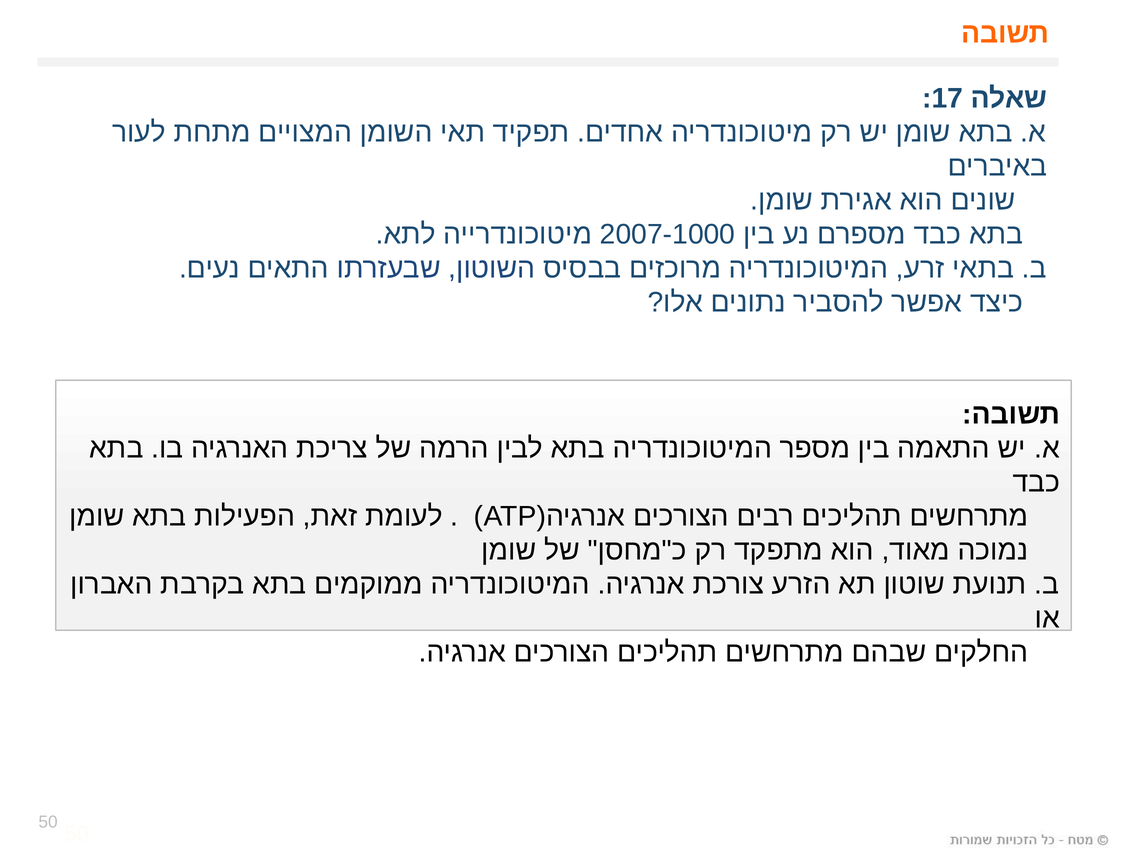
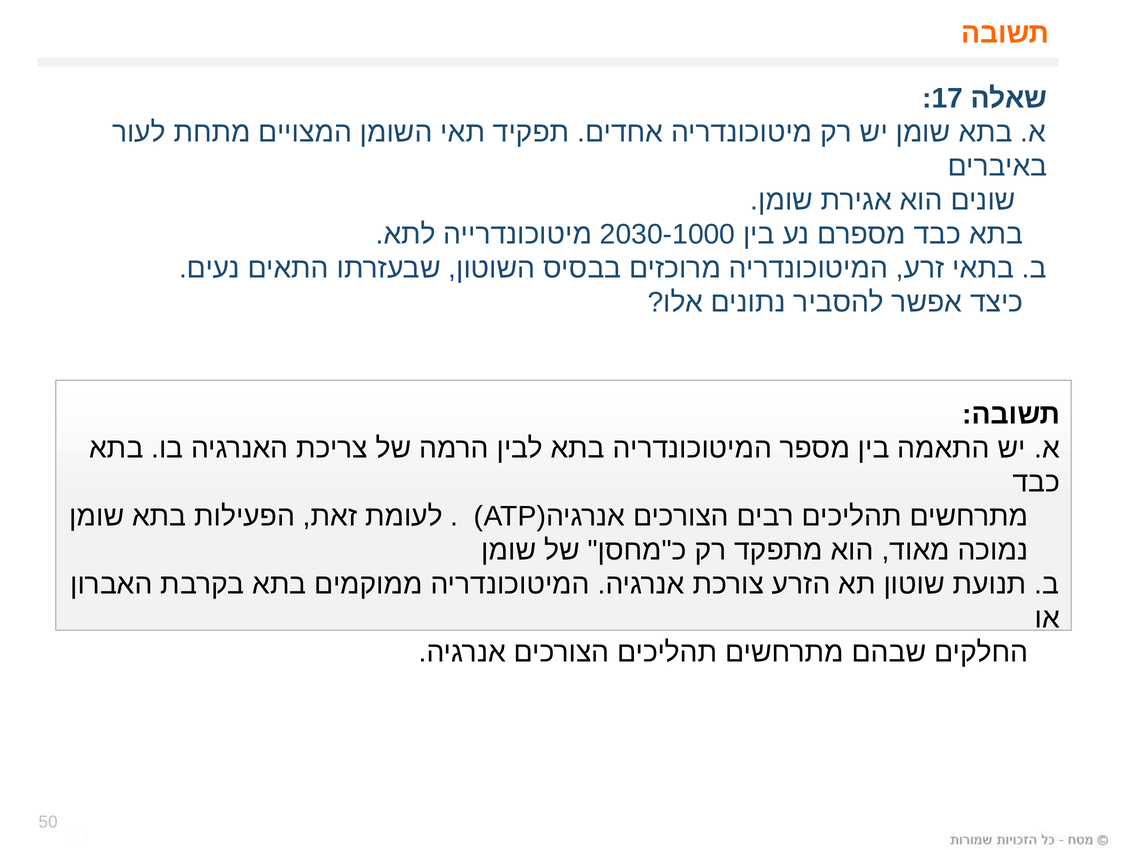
2007-1000: 2007-1000 -> 2030-1000 (668, 234)
